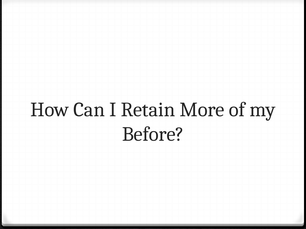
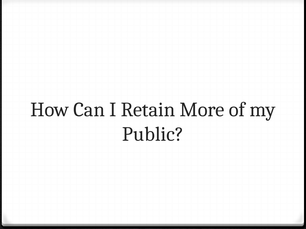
Before: Before -> Public (153, 134)
